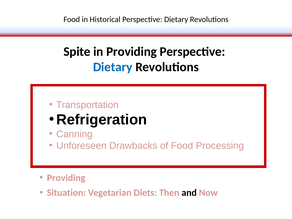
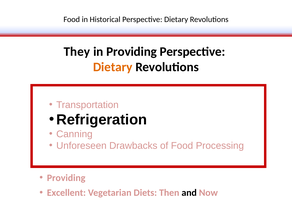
Spite: Spite -> They (77, 52)
Dietary colour: blue -> orange (113, 67)
Situation: Situation -> Excellent (66, 193)
